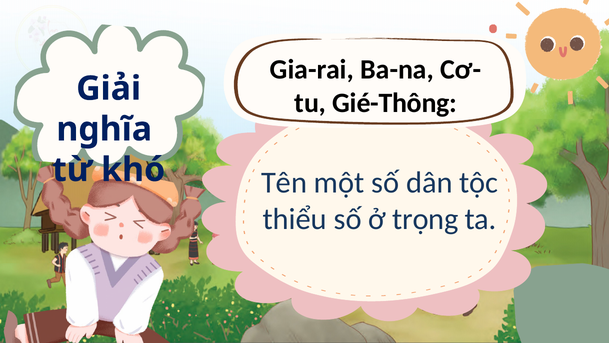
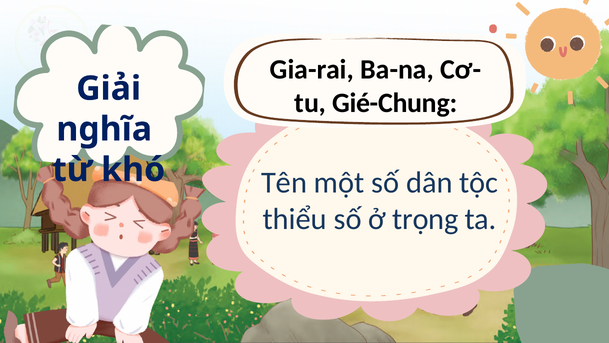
Gié-Thông: Gié-Thông -> Gié-Chung (395, 103)
